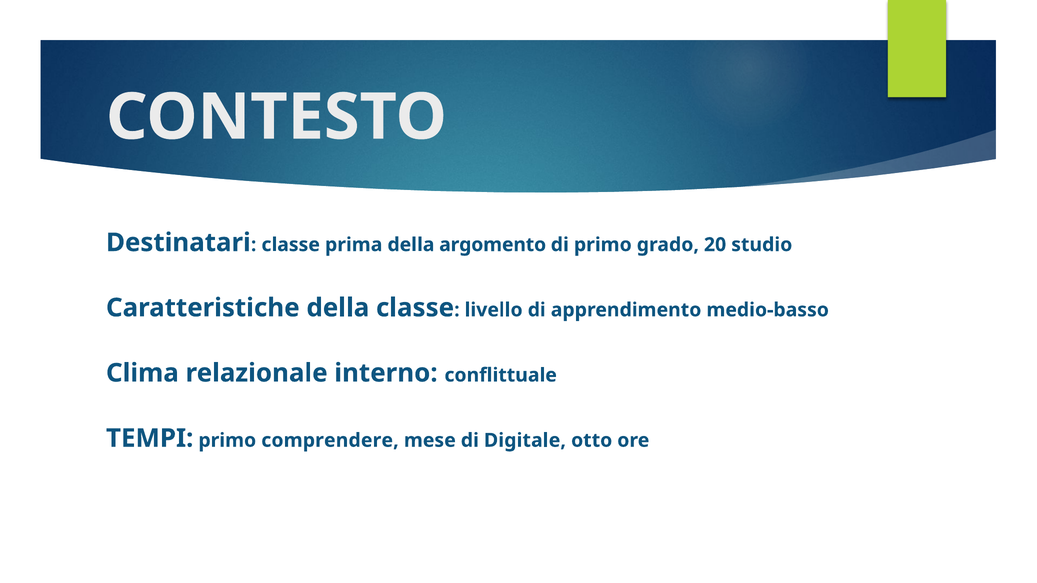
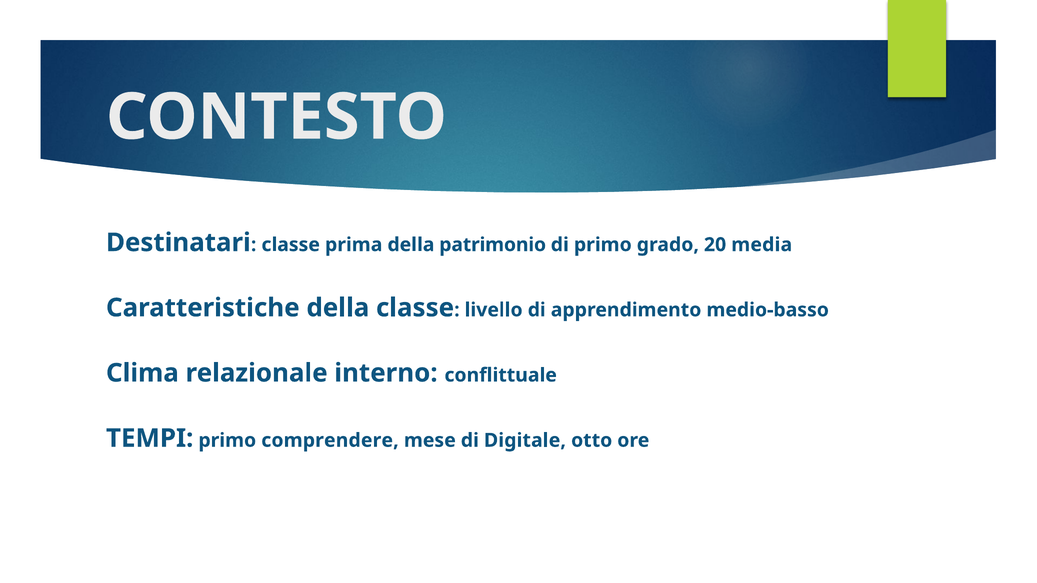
argomento: argomento -> patrimonio (493, 245)
studio: studio -> media (762, 245)
